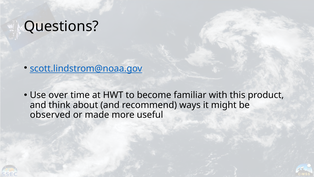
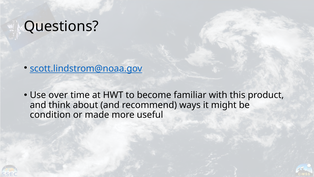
observed: observed -> condition (50, 115)
